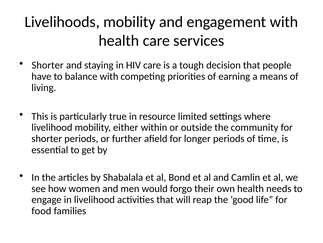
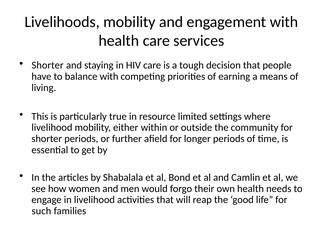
food: food -> such (41, 210)
